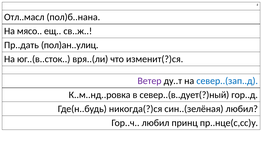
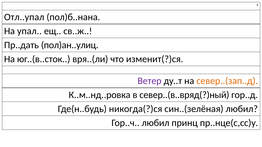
Отл..масл: Отл..масл -> Отл..упал (24, 17)
мясо: мясо -> упал (29, 31)
север..(зап..д colour: blue -> orange (227, 81)
север..(в..дует(?)ный: север..(в..дует(?)ный -> север..(в..вряд(?)ный (184, 95)
